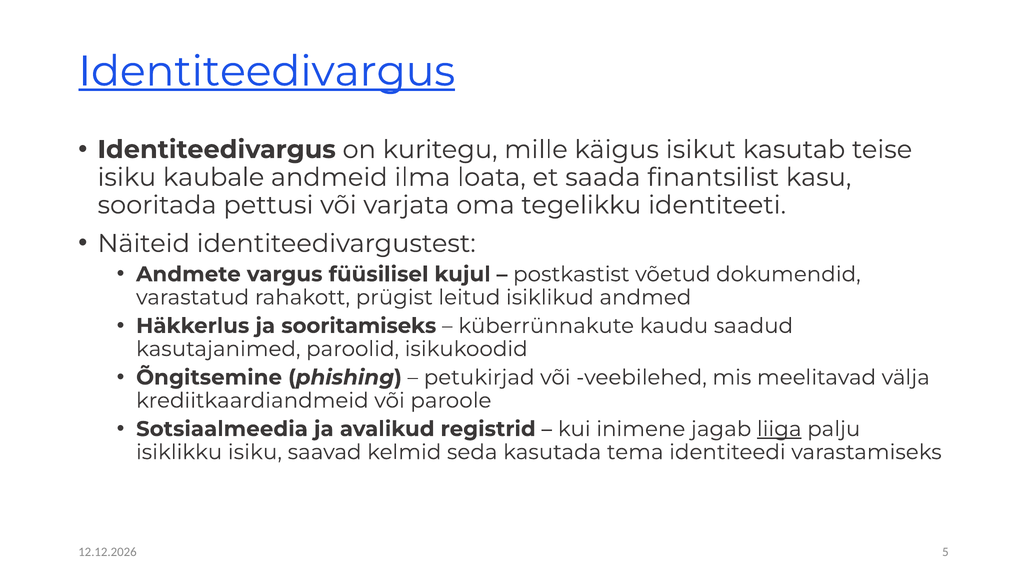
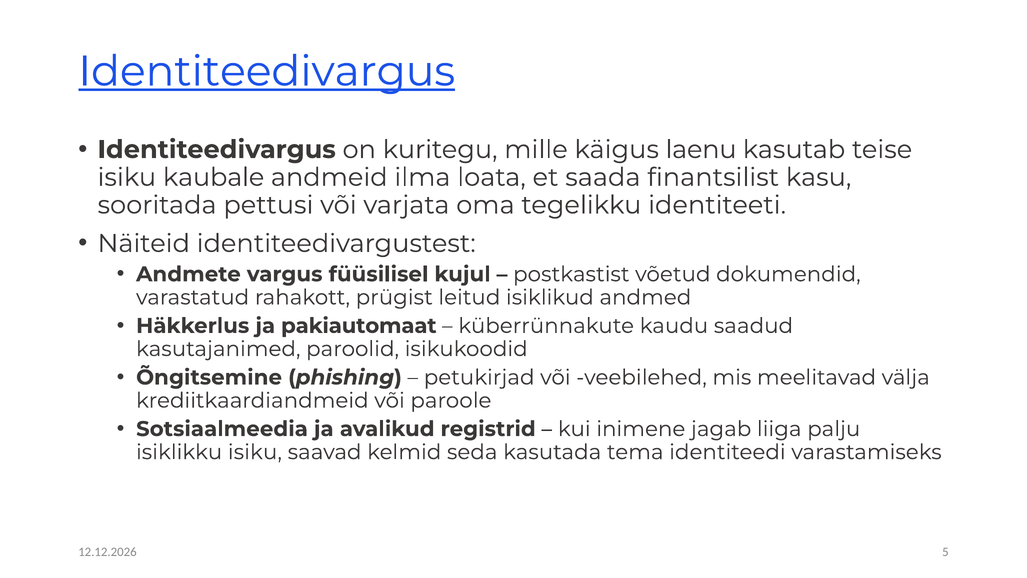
isikut: isikut -> laenu (701, 150)
sooritamiseks: sooritamiseks -> pakiautomaat (359, 326)
liiga underline: present -> none (779, 429)
